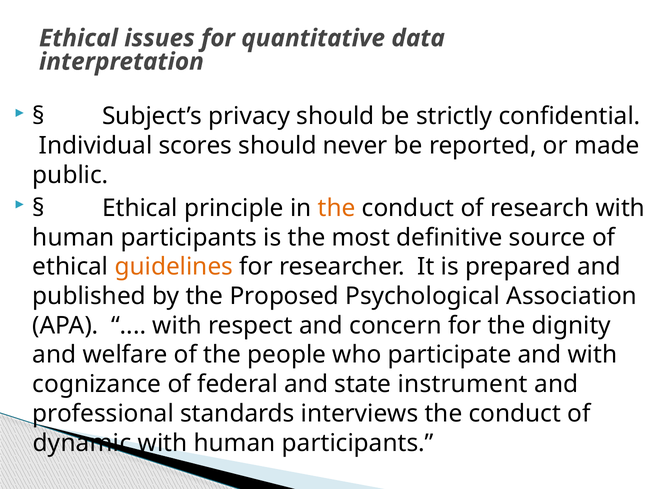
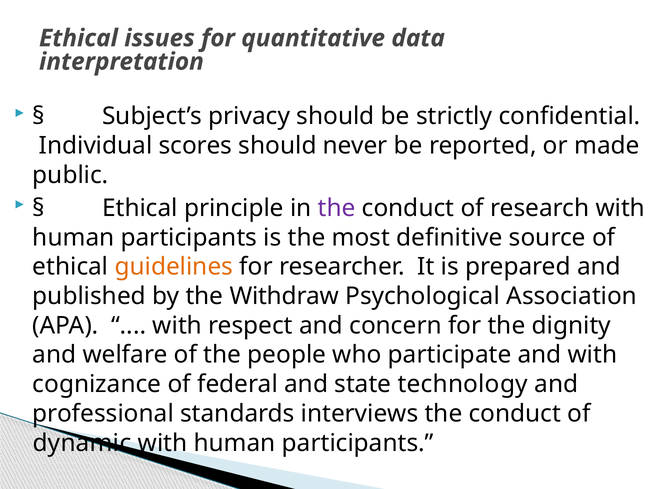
the colour: orange -> purple (337, 208)
Proposed: Proposed -> Withdraw (284, 296)
instrument: instrument -> technology (463, 384)
